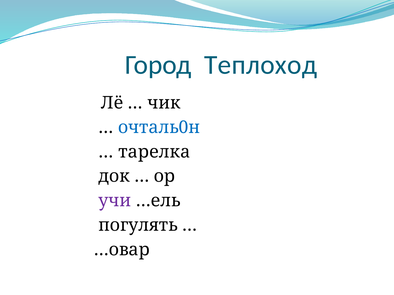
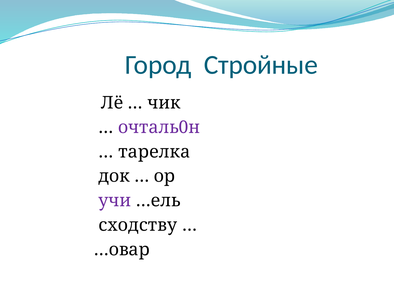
Теплоход: Теплоход -> Стройные (261, 65)
очталь0н colour: blue -> purple (159, 127)
погулять: погулять -> сходству (138, 226)
